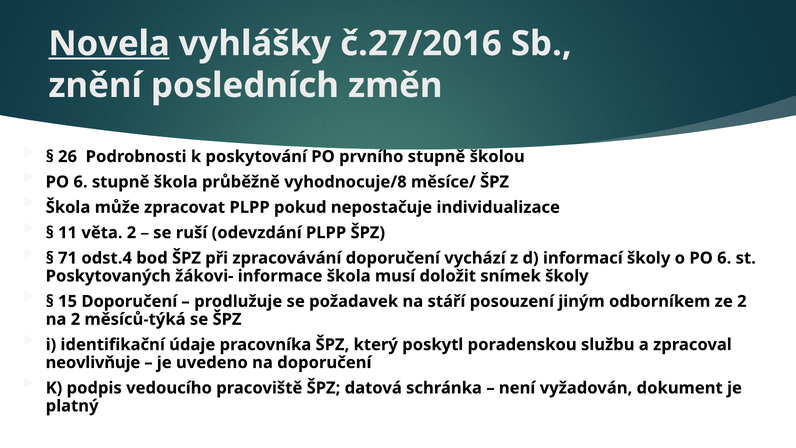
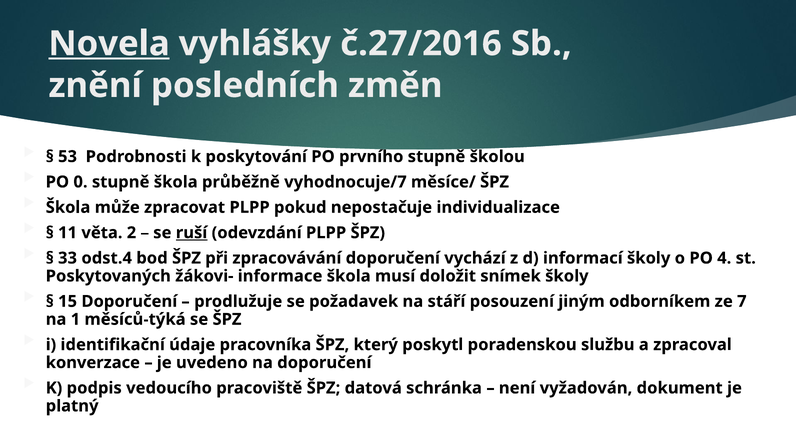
26: 26 -> 53 (68, 157)
6: 6 -> 0 (81, 182)
vyhodnocuje/8: vyhodnocuje/8 -> vyhodnocuje/7 (345, 182)
ruší underline: none -> present (192, 233)
71: 71 -> 33 (68, 258)
o PO 6: 6 -> 4 (724, 258)
ze 2: 2 -> 7 (742, 301)
na 2: 2 -> 1 (76, 319)
neovlivňuje: neovlivňuje -> konverzace (93, 362)
